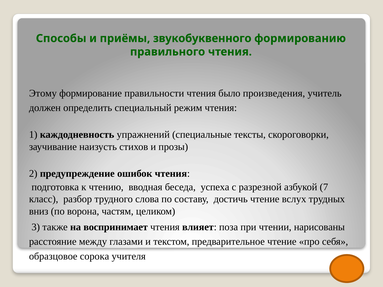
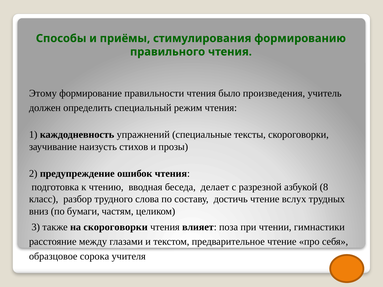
звукобуквенного: звукобуквенного -> стимулирования (202, 38)
успеха: успеха -> делает (215, 187)
7: 7 -> 8 (324, 187)
ворона: ворона -> бумаги (83, 211)
на воспринимает: воспринимает -> скороговорки (116, 227)
нарисованы: нарисованы -> гимнастики (319, 227)
